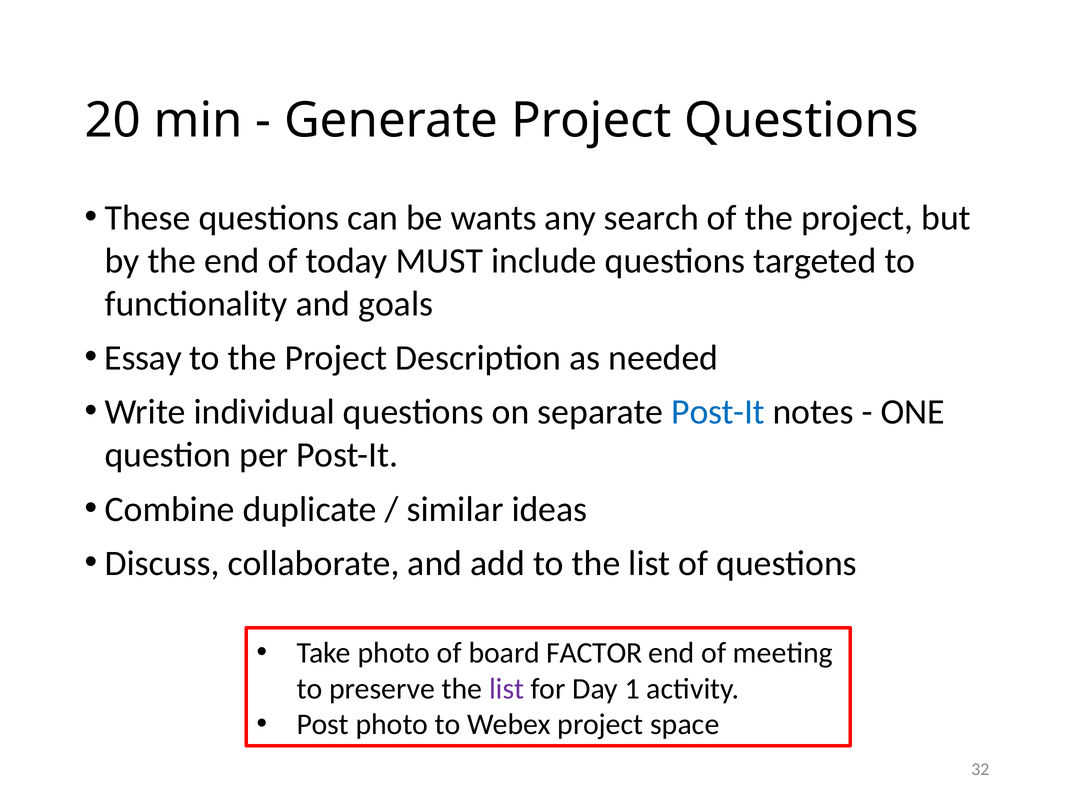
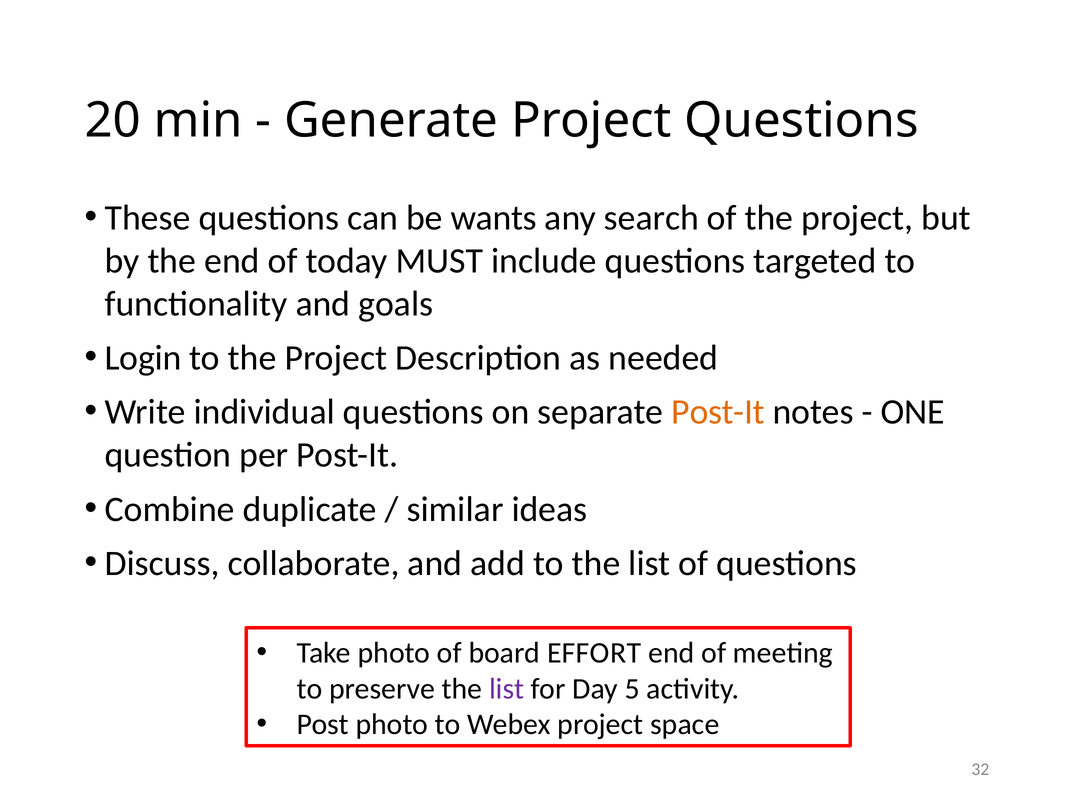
Essay: Essay -> Login (143, 358)
Post-It colour: blue -> orange (718, 412)
FACTOR: FACTOR -> EFFORT (594, 653)
1: 1 -> 5 (632, 688)
